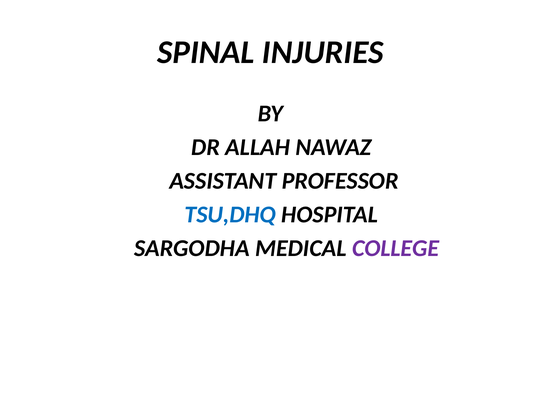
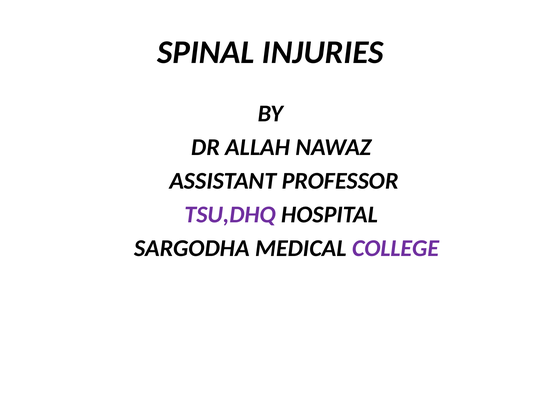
TSU,DHQ colour: blue -> purple (230, 215)
